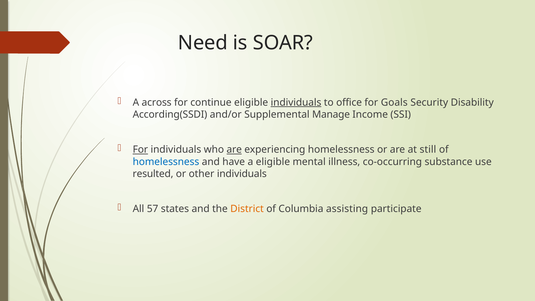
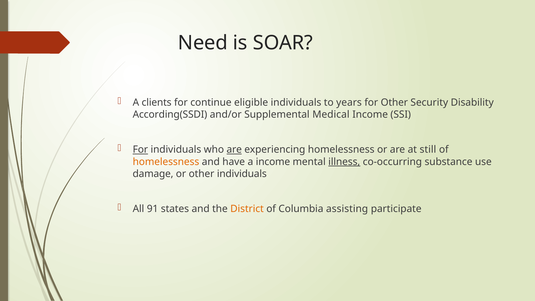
across: across -> clients (157, 102)
individuals underline: present -> none (296, 102)
office: office -> years (349, 102)
for Goals: Goals -> Other (394, 102)
Manage: Manage -> Medical (331, 114)
homelessness colour: blue -> orange (166, 162)
a eligible: eligible -> income (273, 162)
illness underline: none -> present (344, 162)
resulted: resulted -> damage (153, 174)
57: 57 -> 91 (153, 209)
